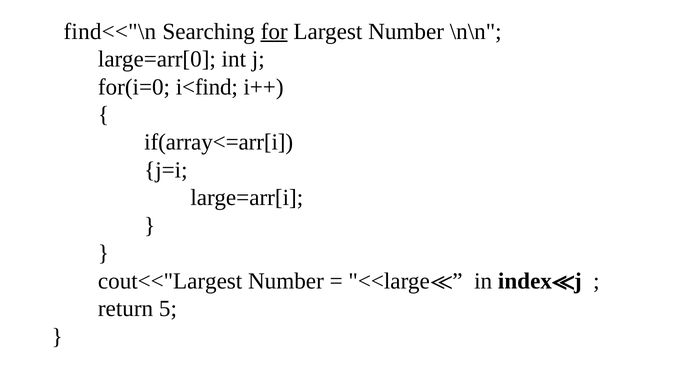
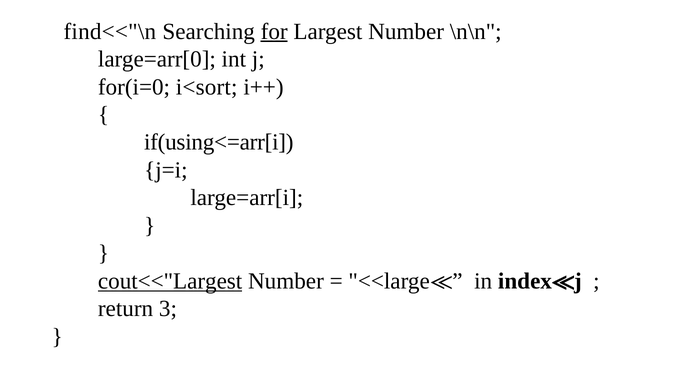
i<find: i<find -> i<sort (207, 87)
if(array<=arr[i: if(array<=arr[i -> if(using<=arr[i (219, 142)
cout<<"Largest underline: none -> present (170, 281)
5: 5 -> 3 (168, 309)
